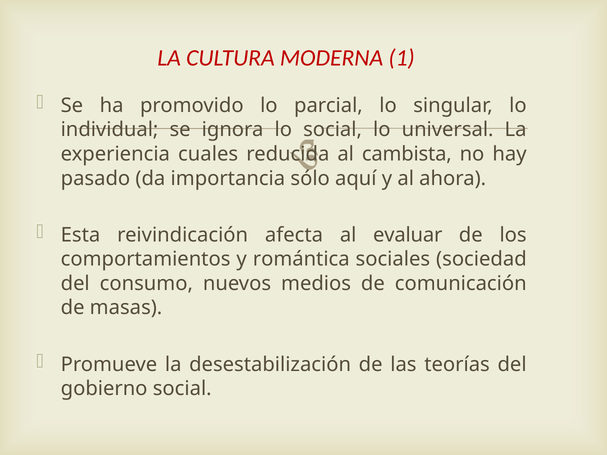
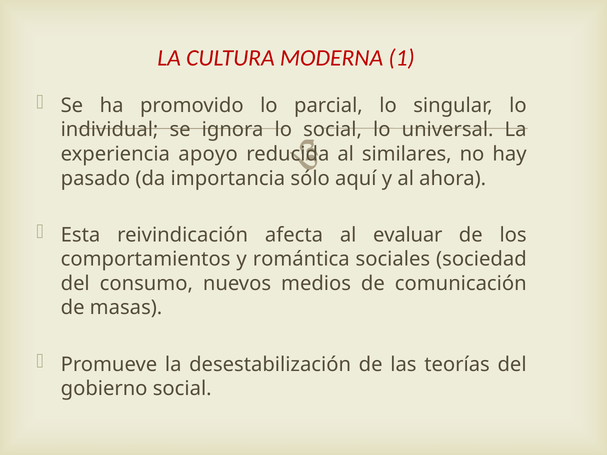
cuales: cuales -> apoyo (208, 154)
cambista: cambista -> similares (407, 154)
